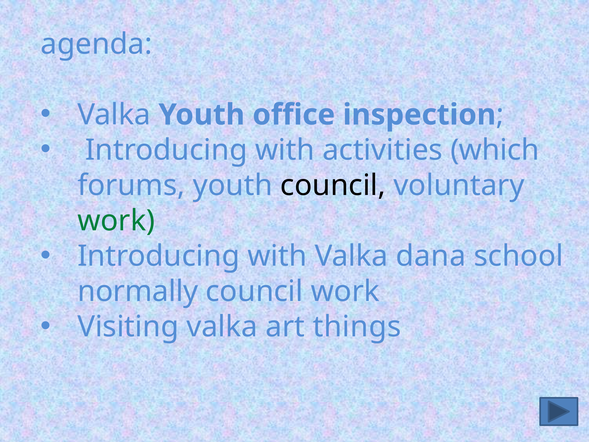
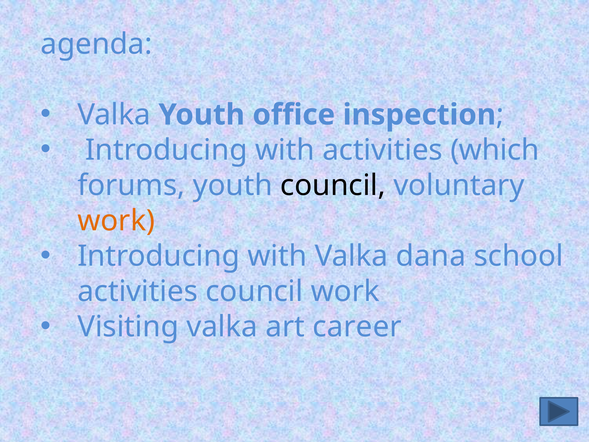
work colour: green -> orange (116, 221)
normally: normally -> activities (138, 291)
things: things -> career (357, 327)
